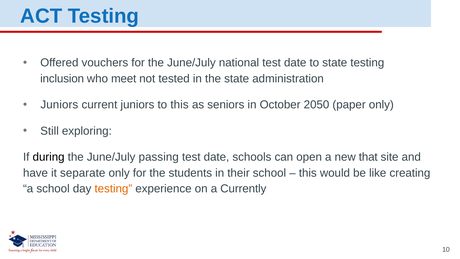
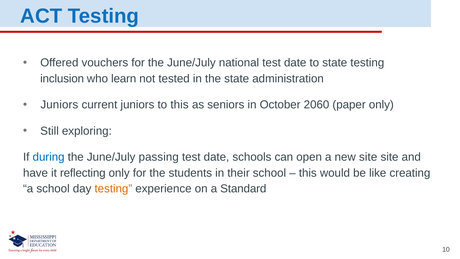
meet: meet -> learn (124, 79)
2050: 2050 -> 2060 (317, 105)
during colour: black -> blue (49, 157)
new that: that -> site (368, 157)
separate: separate -> reflecting (83, 173)
Currently: Currently -> Standard (243, 189)
